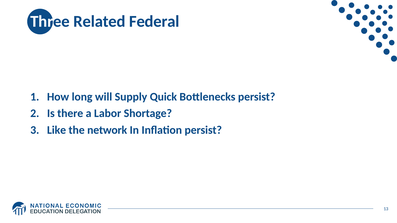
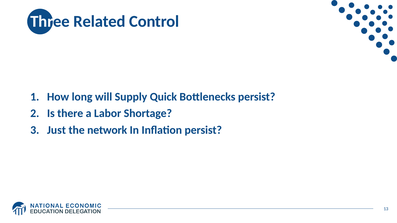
Federal: Federal -> Control (154, 21)
Like: Like -> Just (56, 130)
